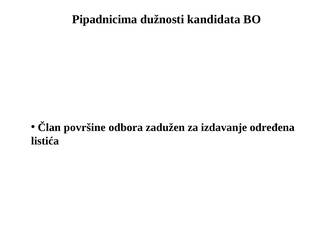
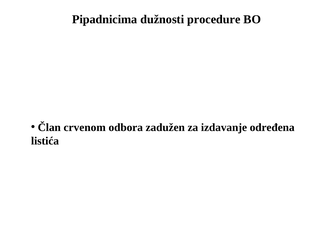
kandidata: kandidata -> procedure (214, 19)
površine: površine -> crvenom (85, 127)
